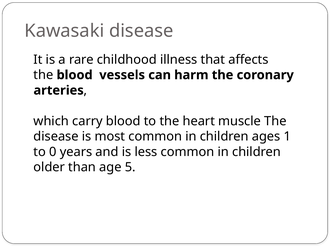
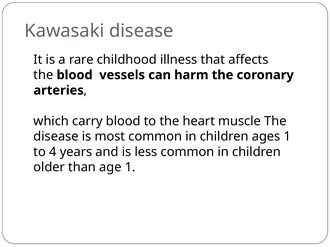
0: 0 -> 4 (53, 152)
age 5: 5 -> 1 (130, 168)
